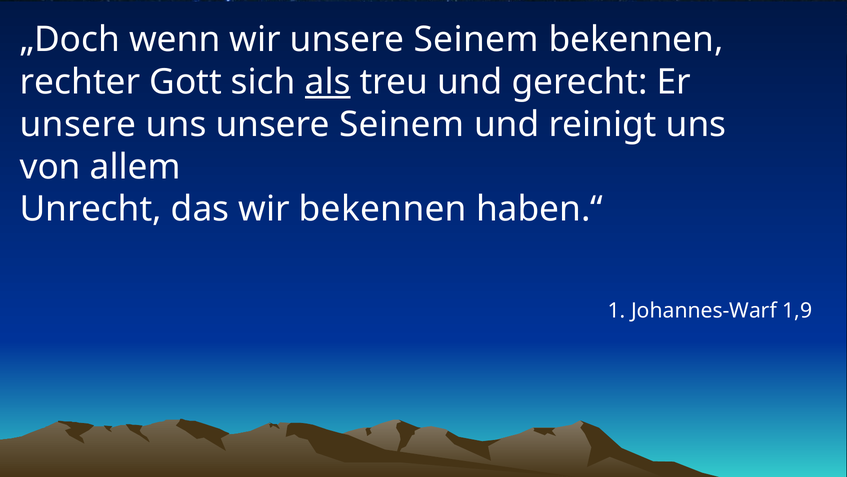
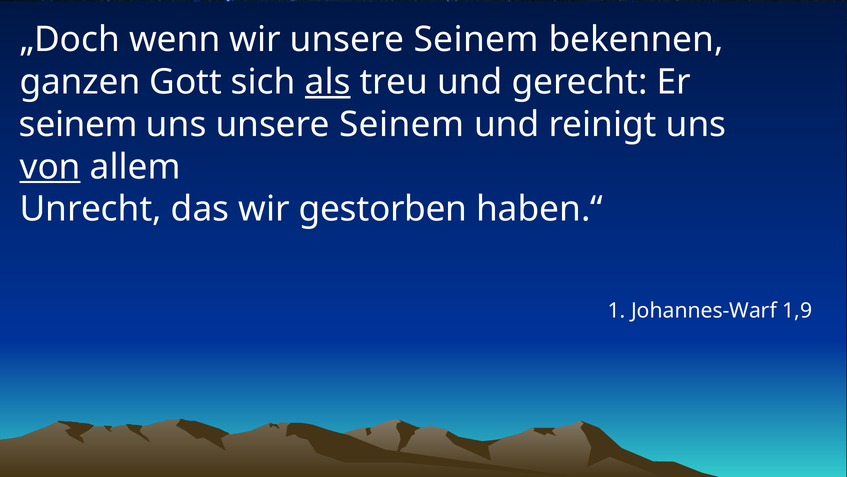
rechter: rechter -> ganzen (80, 82)
unsere: unsere -> seinem (78, 124)
von underline: none -> present (50, 167)
wir bekennen: bekennen -> gestorben (383, 209)
